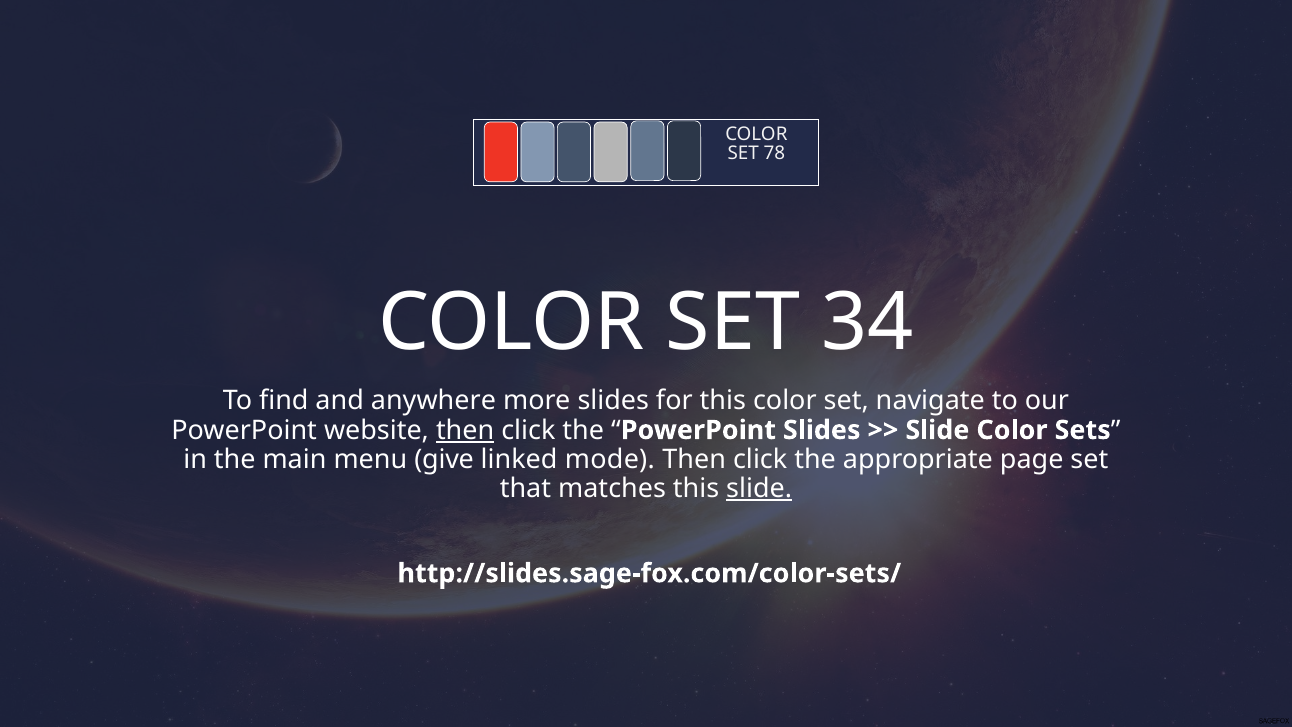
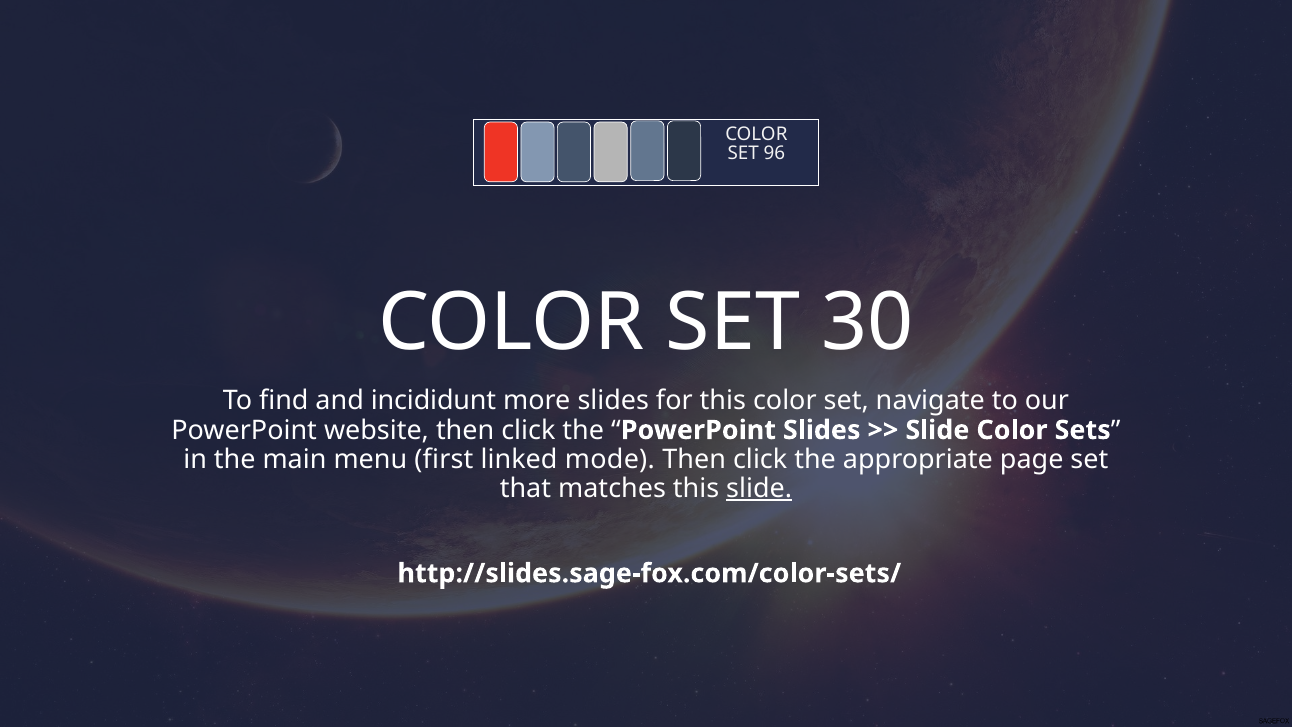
78: 78 -> 96 (774, 153)
34: 34 -> 30 (867, 323)
anywhere: anywhere -> incididunt (434, 401)
then underline: present -> none (465, 430)
give: give -> first (444, 459)
